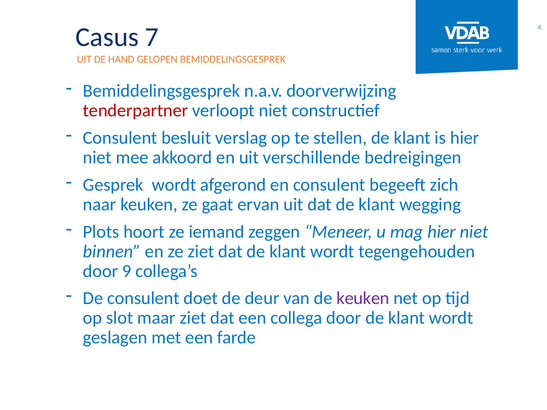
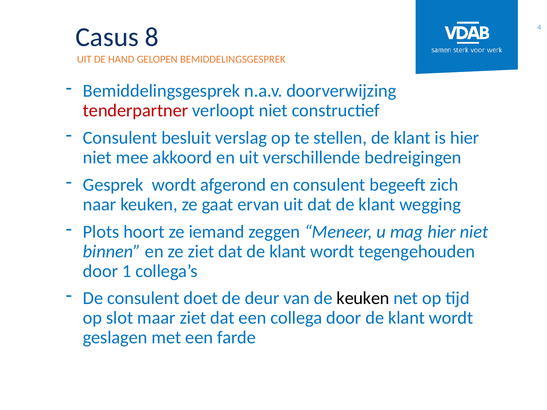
7: 7 -> 8 (152, 37)
9: 9 -> 1 (127, 271)
keuken colour: purple -> black (363, 298)
